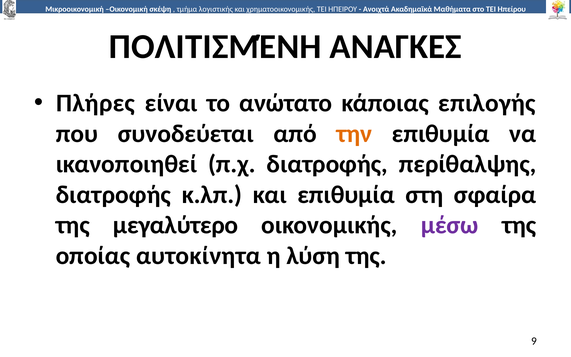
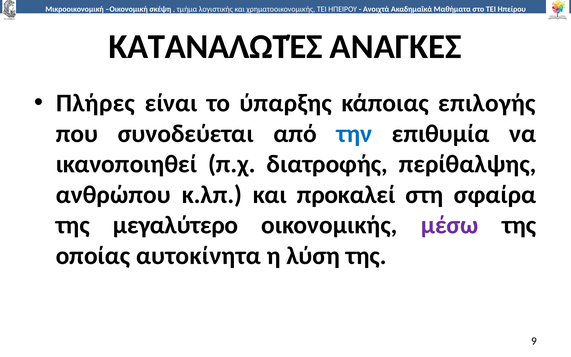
ΠΟΛΙΤΙΣΜΈΝΗ: ΠΟΛΙΤΙΣΜΈΝΗ -> ΚΑΤΑΝΑΛΩΤΈΣ (215, 46)
ανώτατο: ανώτατο -> ύπαρξης (286, 103)
την colour: orange -> blue (354, 134)
διατροφής: διατροφής -> ανθρώπου (113, 195)
και επιθυµία: επιθυµία -> προκαλεί (346, 195)
